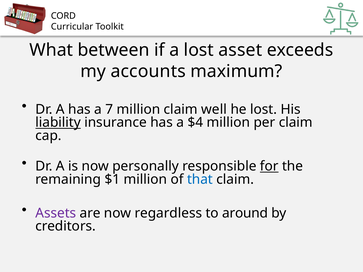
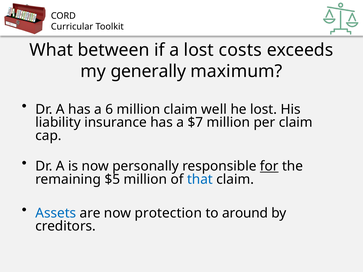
asset: asset -> costs (240, 50)
accounts: accounts -> generally (148, 71)
7: 7 -> 6 (109, 110)
liability underline: present -> none (58, 123)
$4: $4 -> $7 (195, 123)
$1: $1 -> $5 (112, 179)
Assets colour: purple -> blue (56, 213)
regardless: regardless -> protection (168, 213)
